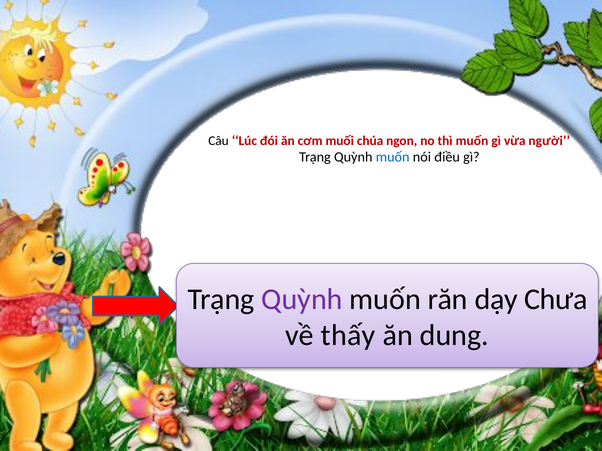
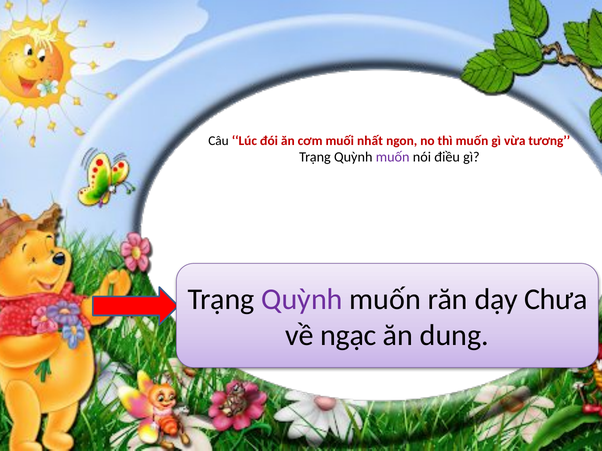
chúa: chúa -> nhất (370, 141)
người: người -> tương (549, 141)
muốn colour: blue -> purple (393, 157)
thấy: thấy -> ngạc (348, 336)
